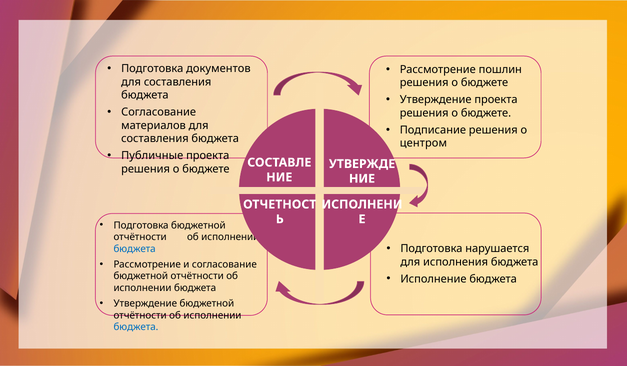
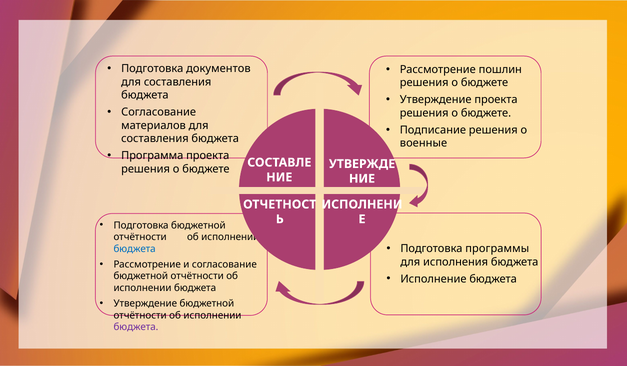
центром: центром -> военные (423, 143)
Публичные: Публичные -> Программа (152, 156)
нарушается: нарушается -> программы (497, 248)
бюджета colour: blue -> purple (136, 327)
